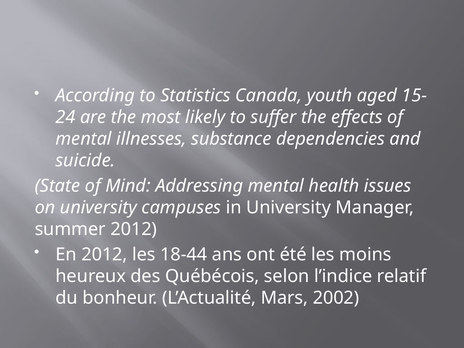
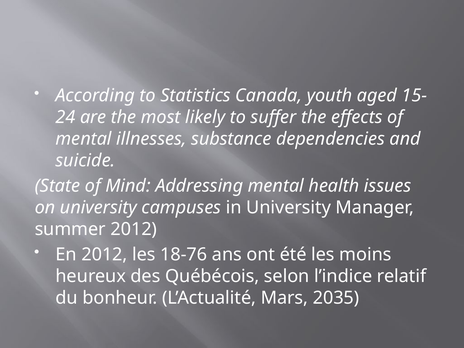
18-44: 18-44 -> 18-76 (184, 254)
2002: 2002 -> 2035 (336, 298)
